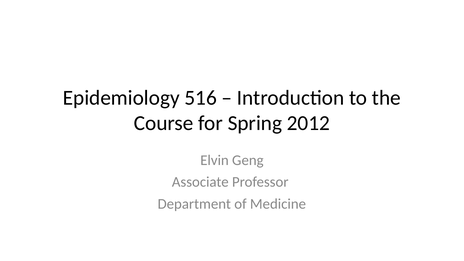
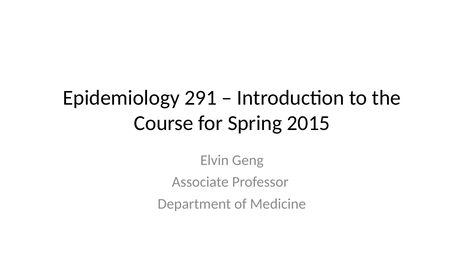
516: 516 -> 291 (201, 98)
2012: 2012 -> 2015 (308, 123)
